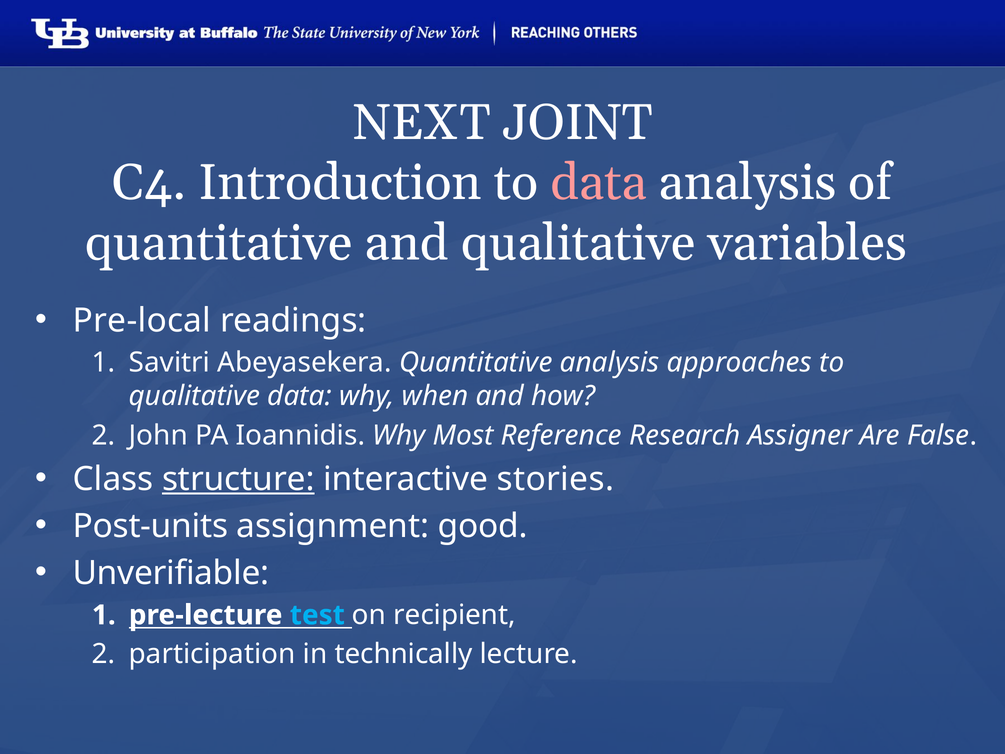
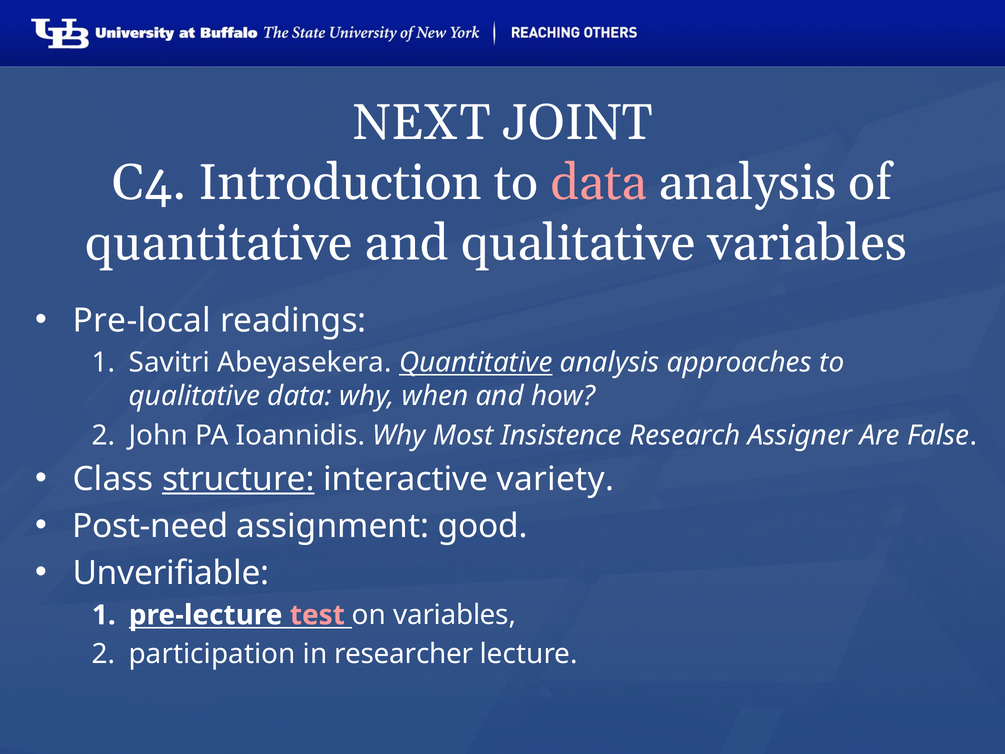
Quantitative underline: none -> present (476, 363)
Reference: Reference -> Insistence (561, 435)
stories: stories -> variety (556, 479)
Post-units: Post-units -> Post-need (150, 526)
test colour: light blue -> pink (317, 615)
on recipient: recipient -> variables (455, 615)
technically: technically -> researcher (404, 654)
